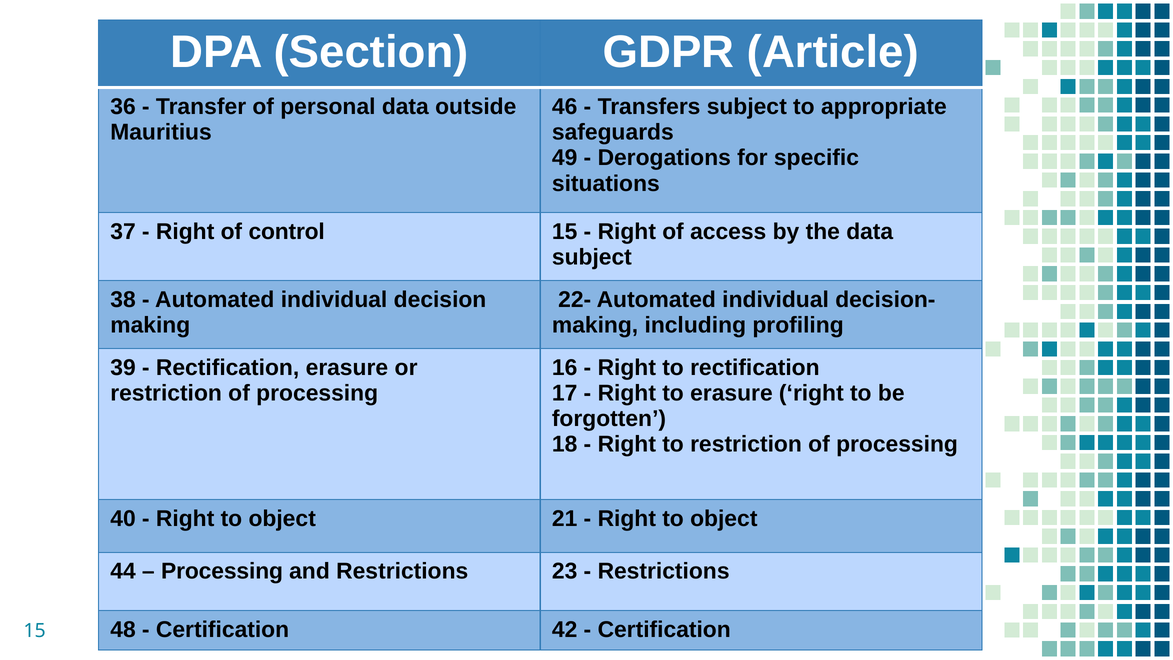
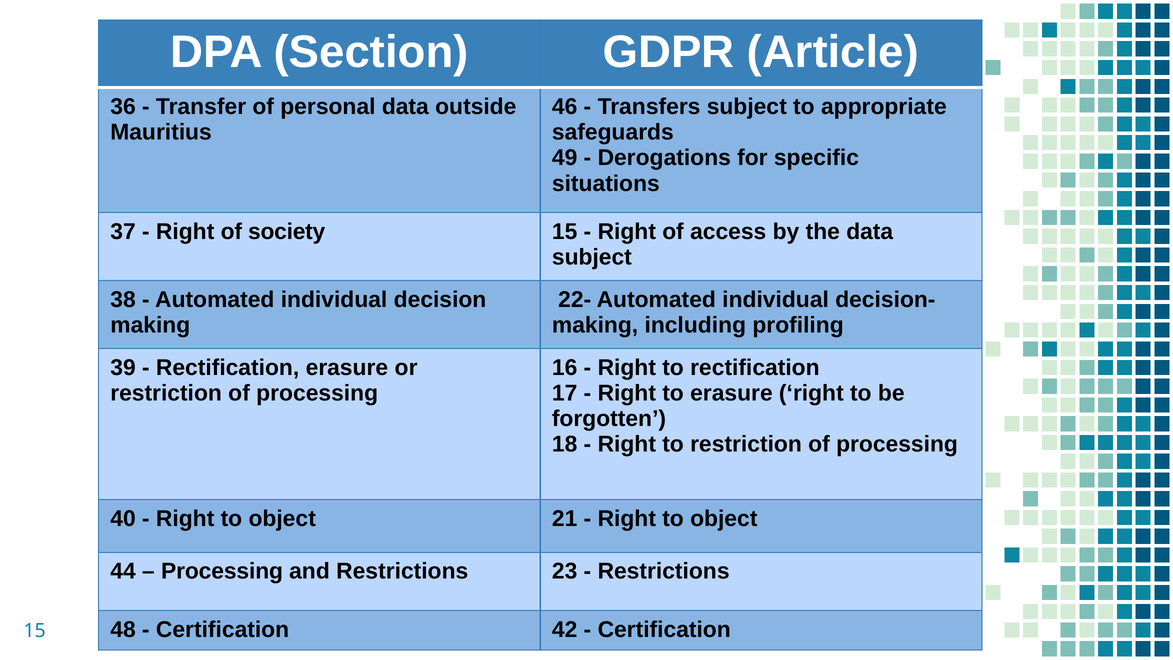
control: control -> society (287, 232)
